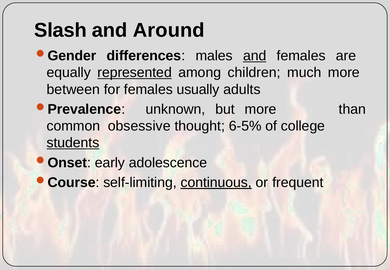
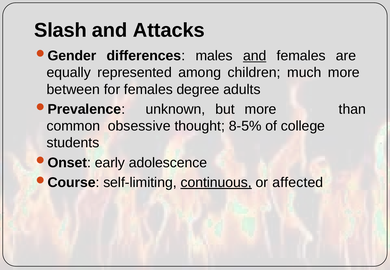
Around: Around -> Attacks (169, 30)
represented underline: present -> none (135, 73)
usually: usually -> degree (198, 89)
6-5%: 6-5% -> 8-5% (245, 126)
students underline: present -> none (73, 143)
frequent: frequent -> affected (298, 182)
